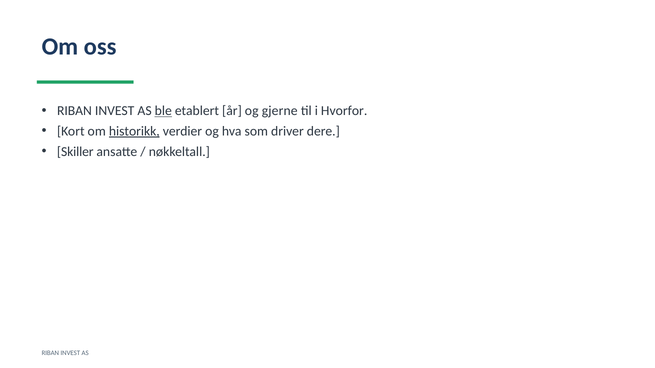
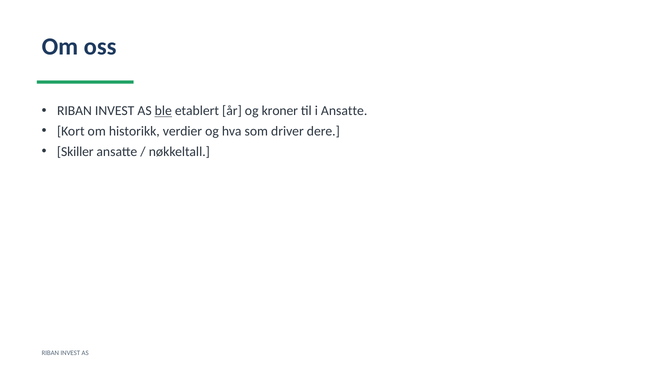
gjerne: gjerne -> kroner (280, 111)
i Hvorfor: Hvorfor -> Ansatte (344, 111)
historikk underline: present -> none (134, 131)
